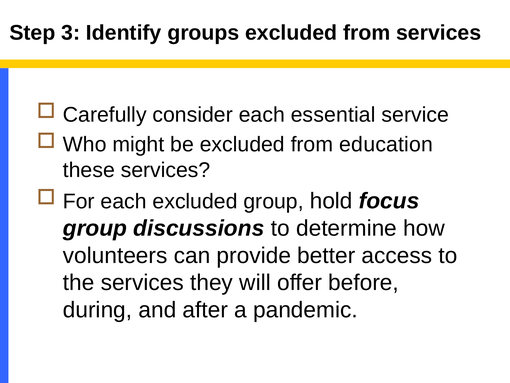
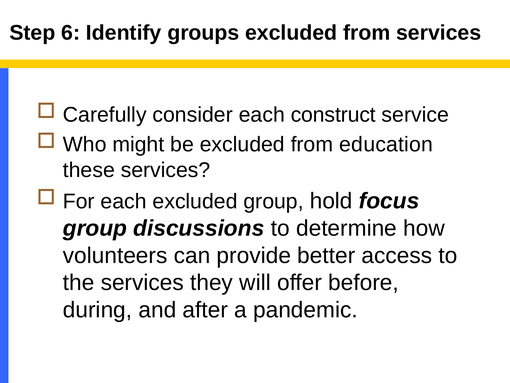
3: 3 -> 6 (71, 33)
essential: essential -> construct (333, 115)
